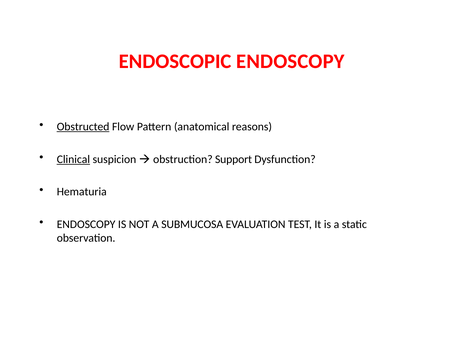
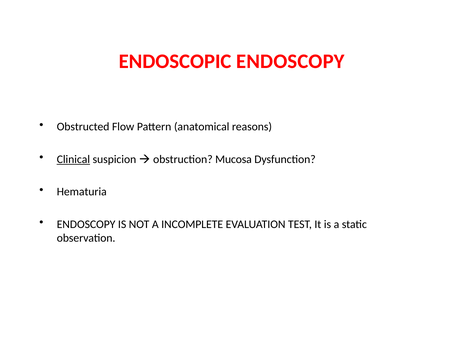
Obstructed underline: present -> none (83, 127)
Support: Support -> Mucosa (233, 159)
SUBMUCOSA: SUBMUCOSA -> INCOMPLETE (192, 224)
